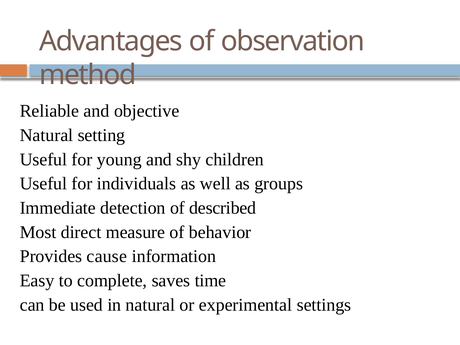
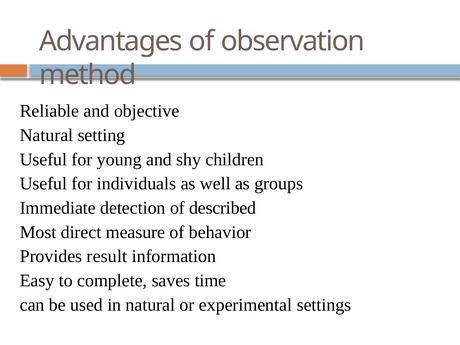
cause: cause -> result (107, 256)
